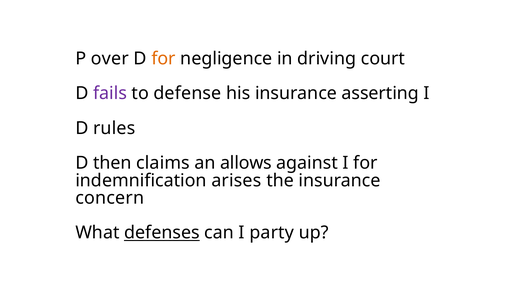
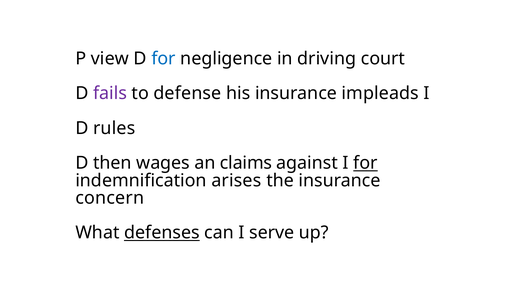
over: over -> view (110, 58)
for colour: orange -> blue (164, 58)
asserting: asserting -> impleads (380, 93)
claims: claims -> wages (163, 163)
allows: allows -> claims (246, 163)
for underline: none -> present (365, 163)
party: party -> serve (272, 232)
